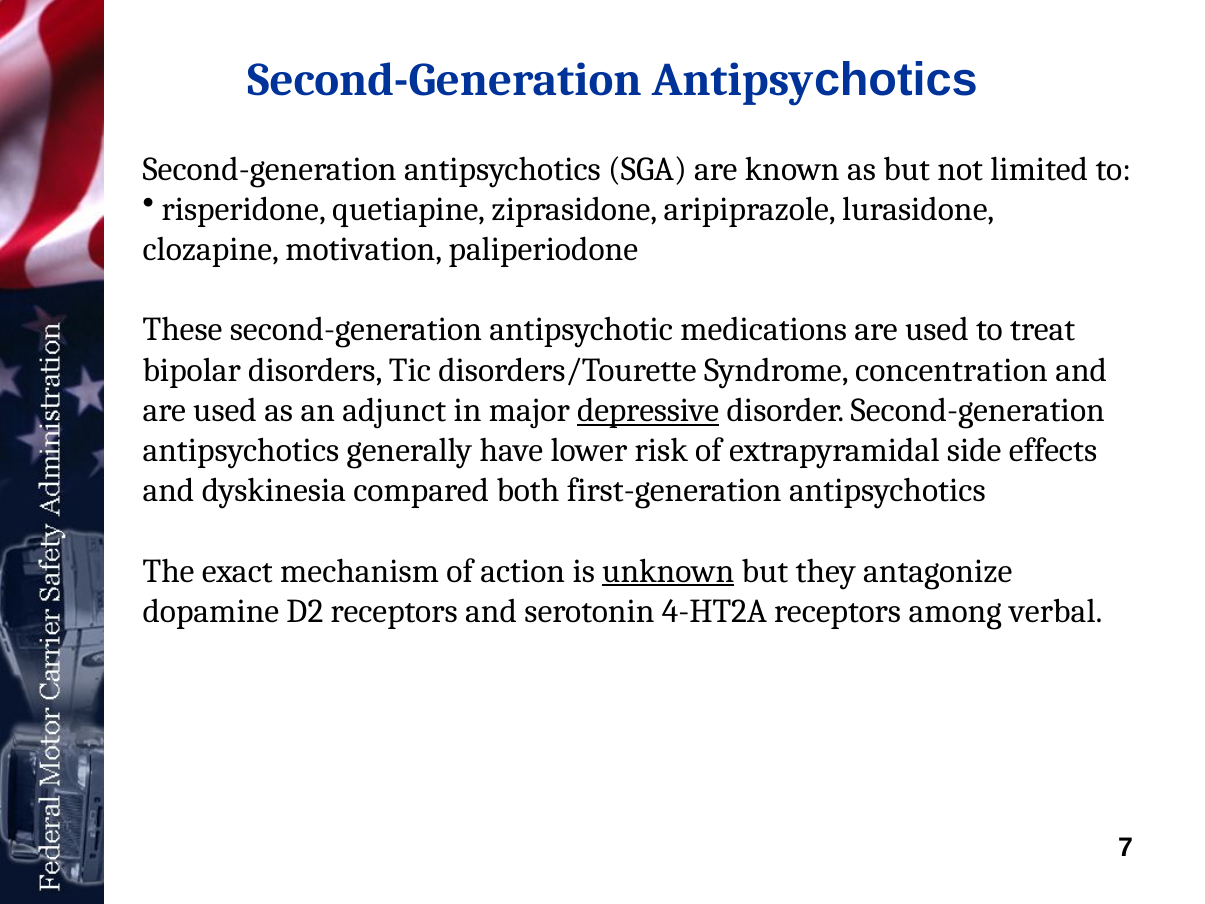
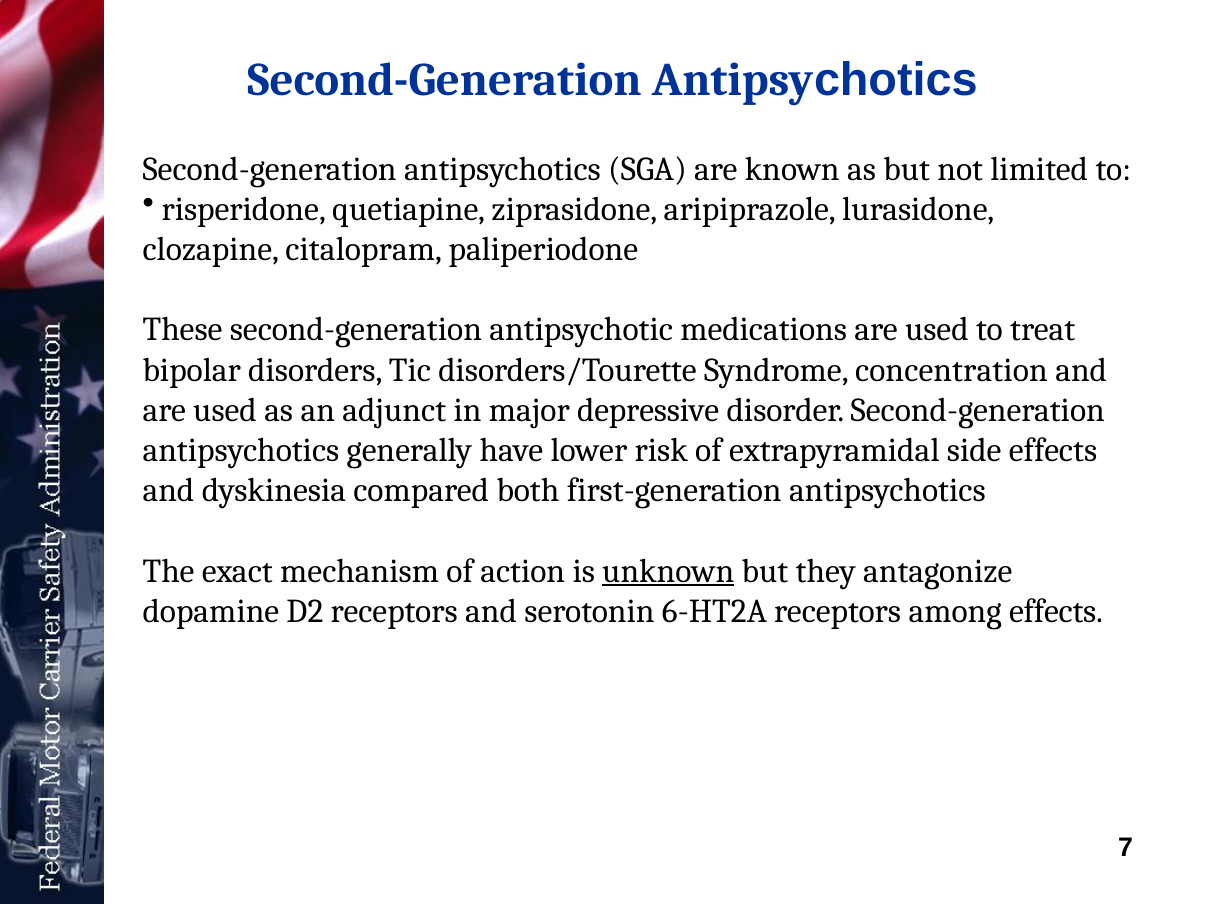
motivation: motivation -> citalopram (364, 249)
depressive underline: present -> none (648, 410)
4-HT2A: 4-HT2A -> 6-HT2A (714, 611)
among verbal: verbal -> effects (1056, 611)
